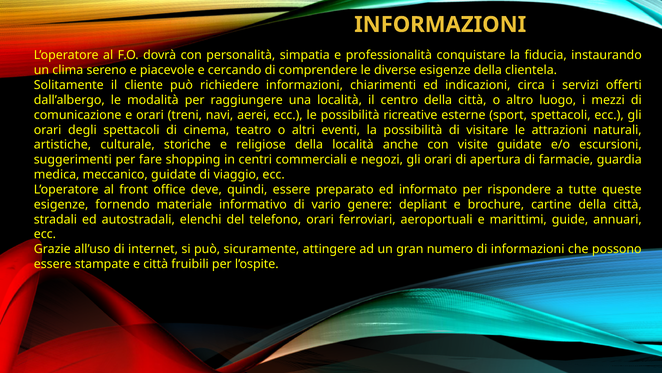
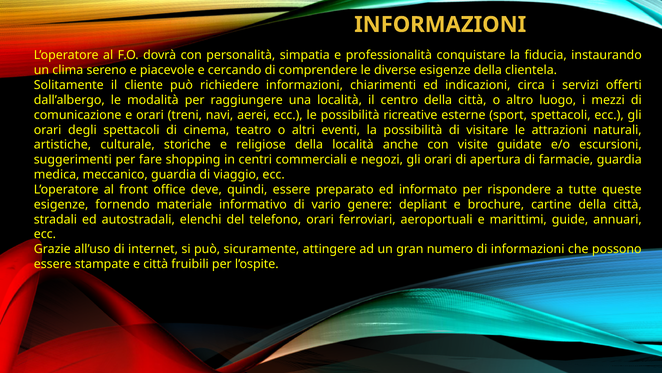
meccanico guidate: guidate -> guardia (174, 174)
